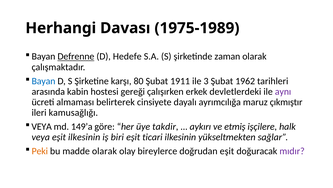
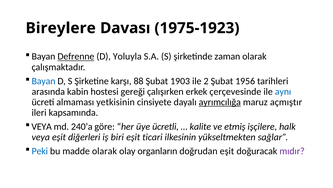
Herhangi: Herhangi -> Bireylere (61, 28)
1975-1989: 1975-1989 -> 1975-1923 (197, 28)
Hedefe: Hedefe -> Yoluyla (127, 56)
80: 80 -> 88 (139, 81)
1911: 1911 -> 1903 (180, 81)
3: 3 -> 2 (206, 81)
1962: 1962 -> 1956 (245, 81)
devletlerdeki: devletlerdeki -> çerçevesinde (235, 91)
aynı colour: purple -> blue (283, 91)
belirterek: belirterek -> yetkisinin (116, 102)
ayrımcılığa underline: none -> present (220, 102)
çıkmıştır: çıkmıştır -> açmıştır (286, 102)
kamusağlığı: kamusağlığı -> kapsamında (73, 112)
149’a: 149’a -> 240’a (82, 126)
takdir: takdir -> ücretli (165, 126)
aykırı: aykırı -> kalite (200, 126)
eşit ilkesinin: ilkesinin -> diğerleri (84, 137)
Peki colour: orange -> blue (40, 151)
bireylerce: bireylerce -> organların (157, 151)
